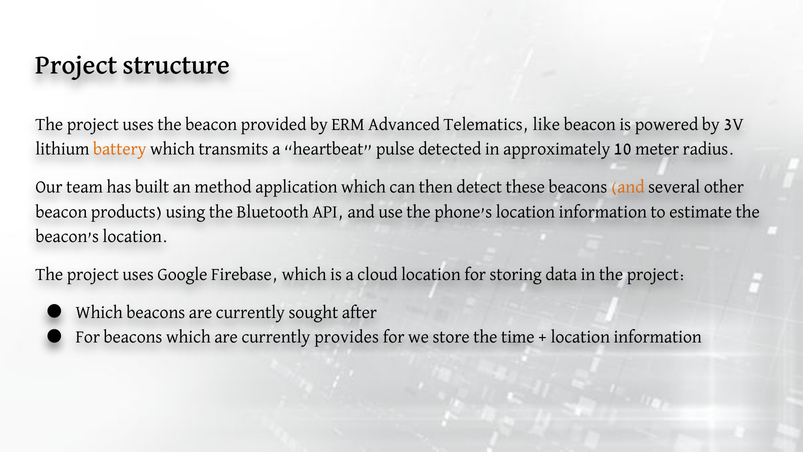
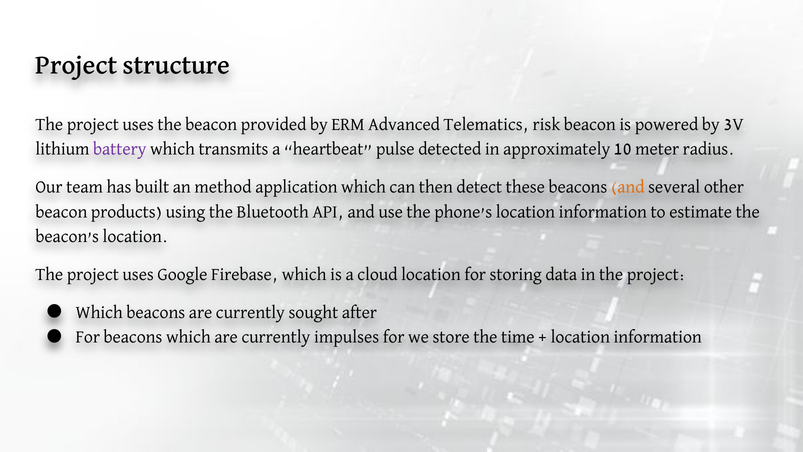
like: like -> risk (546, 124)
battery colour: orange -> purple (120, 149)
provides: provides -> impulses (347, 337)
